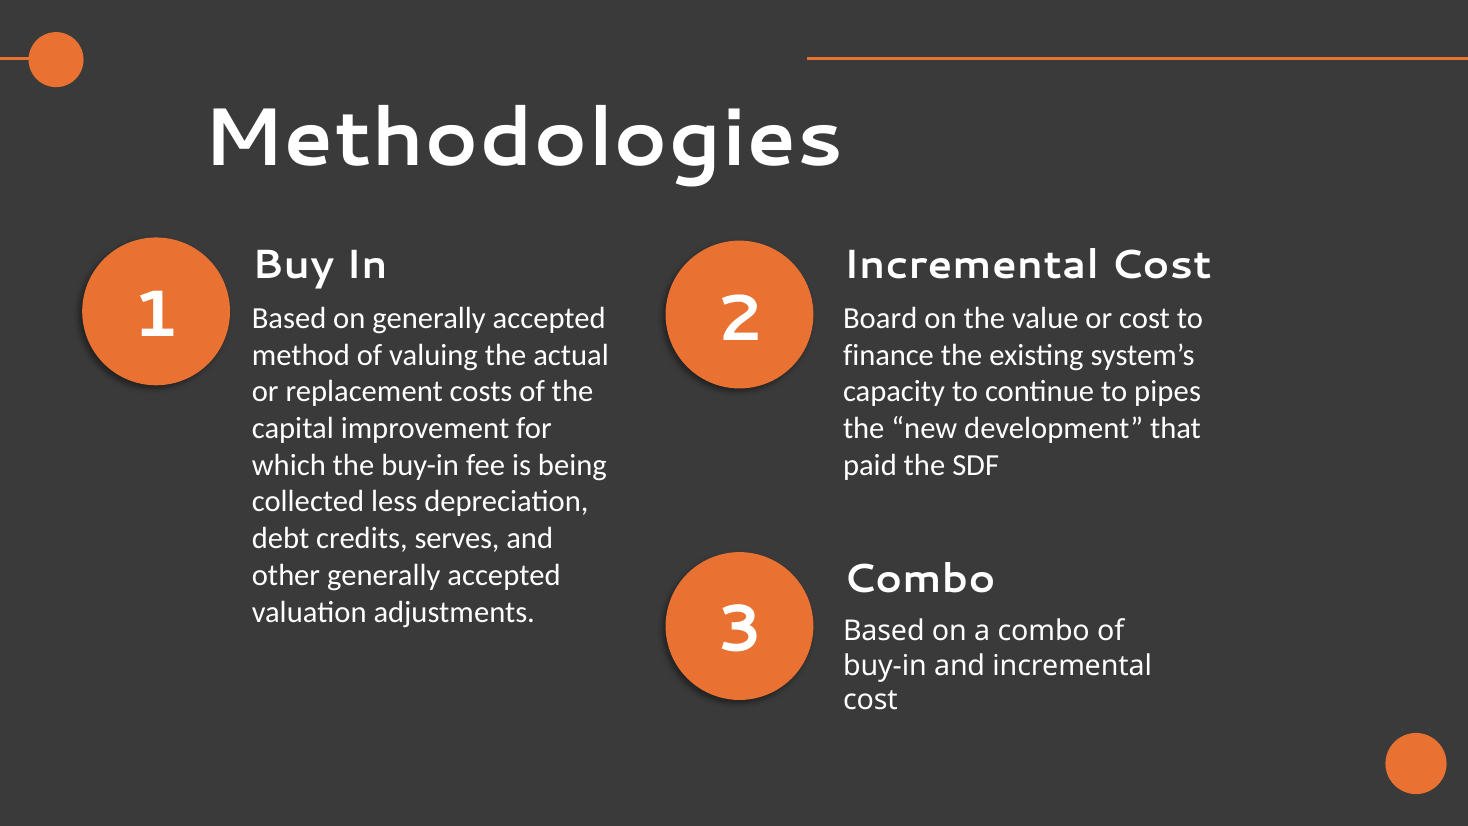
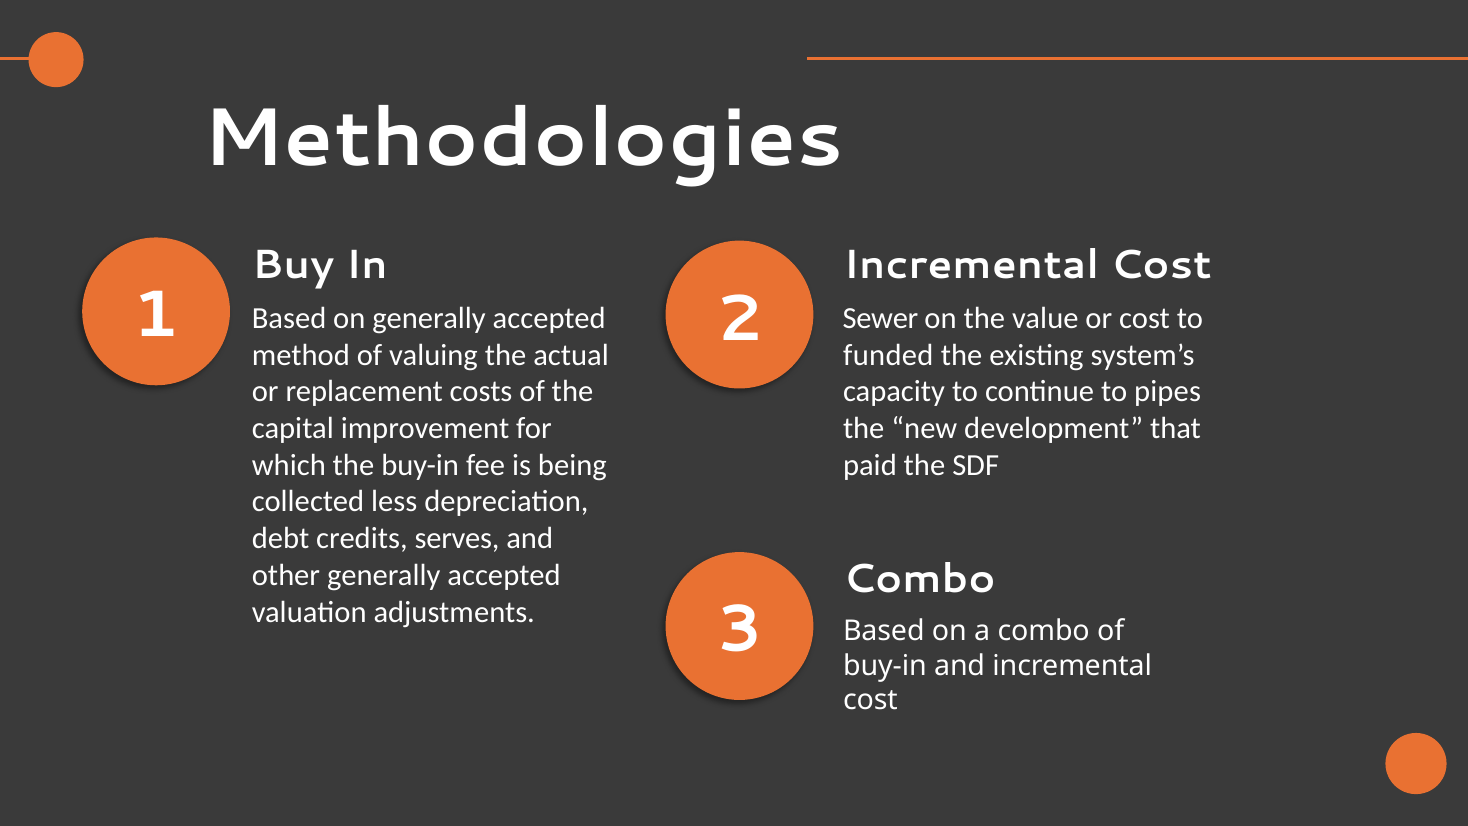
Board: Board -> Sewer (880, 318)
finance: finance -> funded (888, 355)
